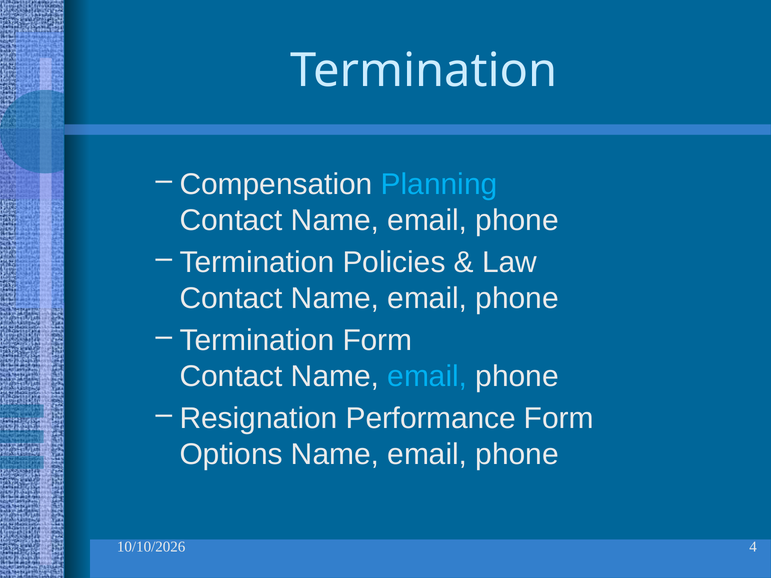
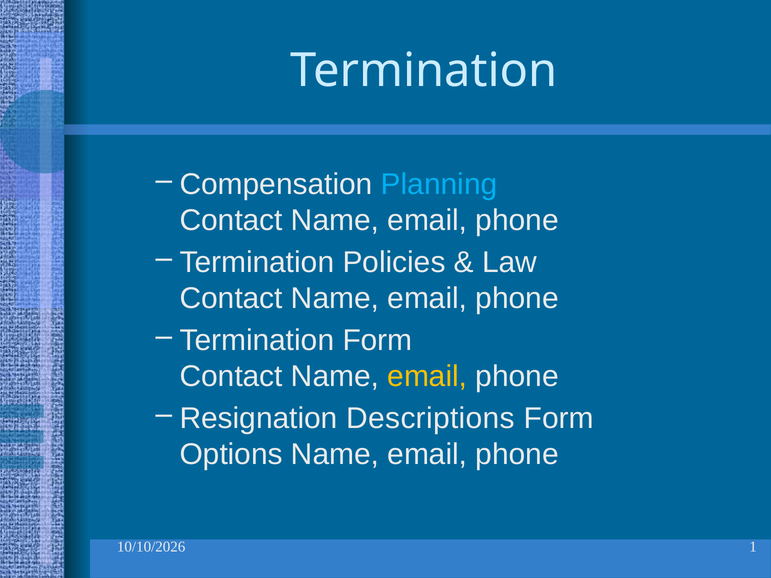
email colour: light blue -> yellow (427, 377)
Performance: Performance -> Descriptions (431, 419)
4: 4 -> 1 (753, 547)
